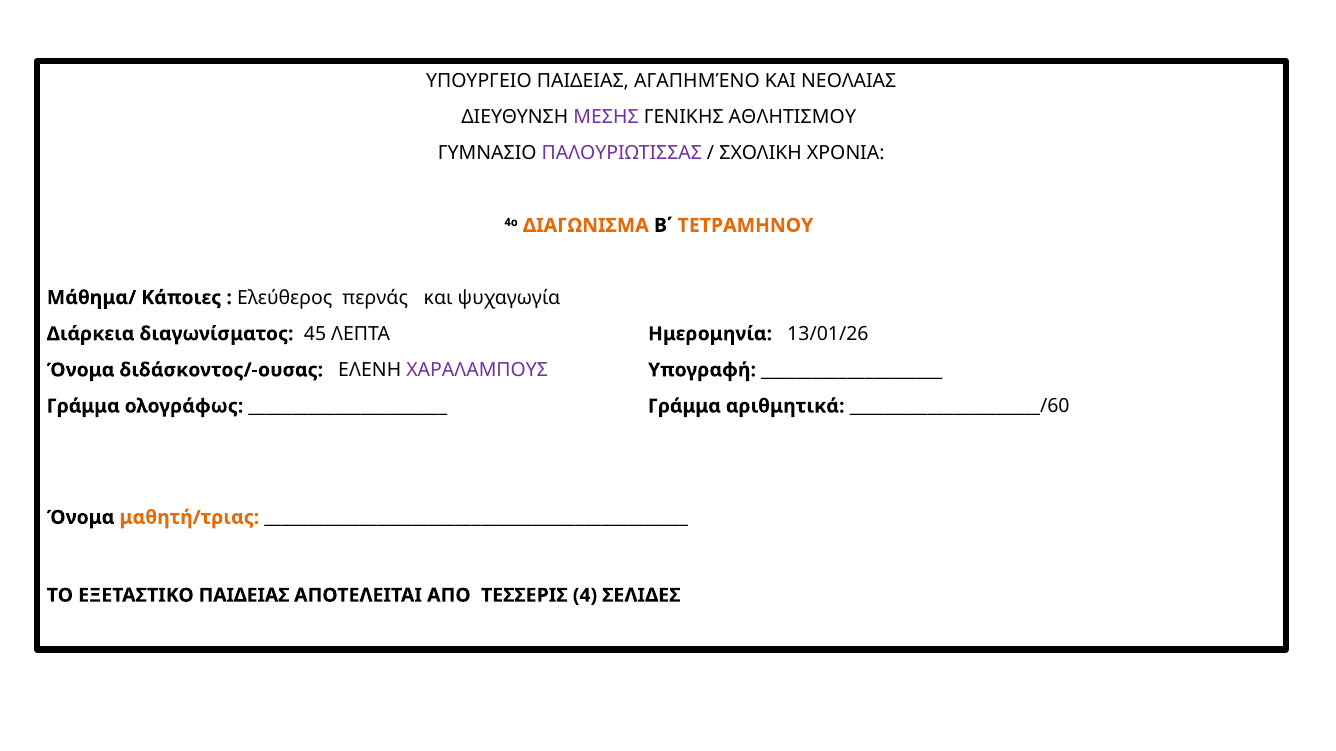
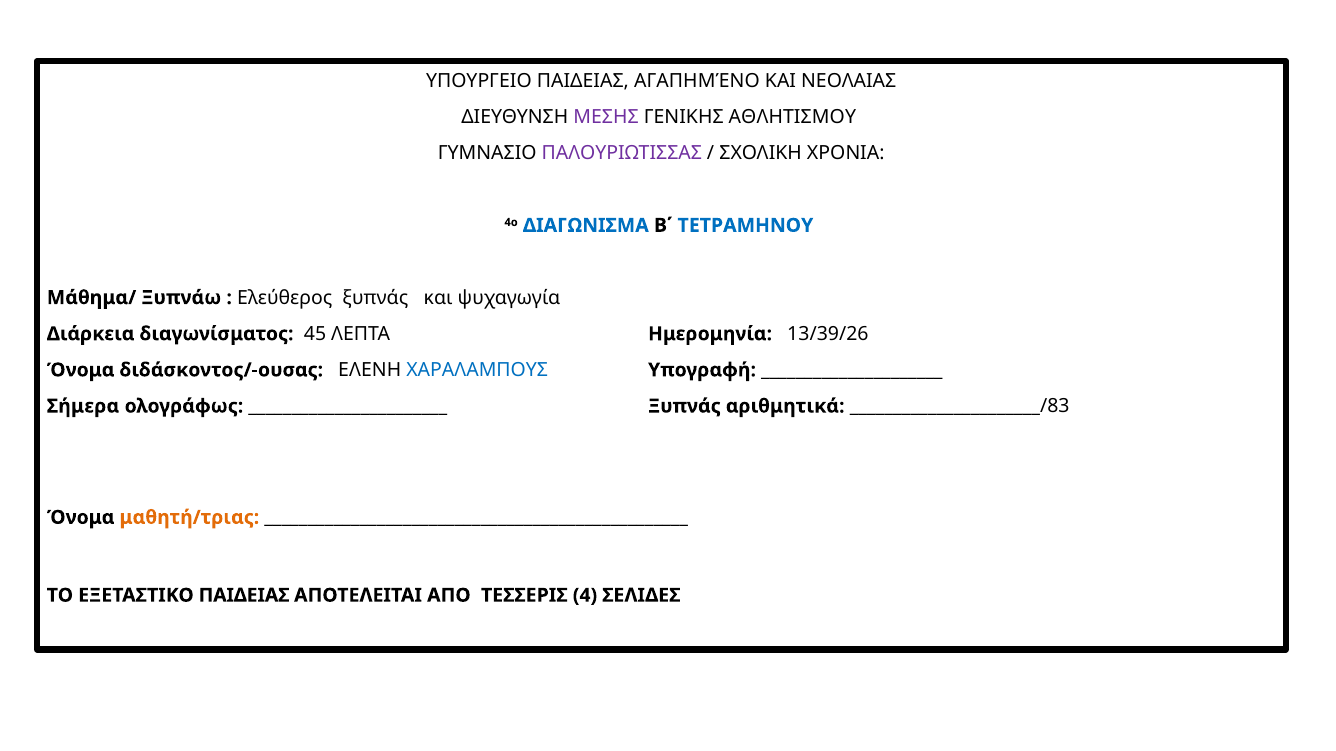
ΔΙΑΓΩΝΙΣΜΑ colour: orange -> blue (586, 226)
ΤΕΤΡΑΜΗΝΟΥ colour: orange -> blue (745, 226)
Κάποιες: Κάποιες -> Ξυπνάω (181, 298)
Ελεύθερος περνάς: περνάς -> ξυπνάς (375, 298)
13/01/26: 13/01/26 -> 13/39/26 (828, 334)
ΧΑΡΑΛΑΜΠΟΥΣ colour: purple -> blue (477, 370)
Γράμμα: Γράμμα -> Σήμερα (83, 406)
Γράμμα: Γράμμα -> Ξυπνάς (684, 406)
______________________/60: ______________________/60 -> ______________________/83 (960, 406)
